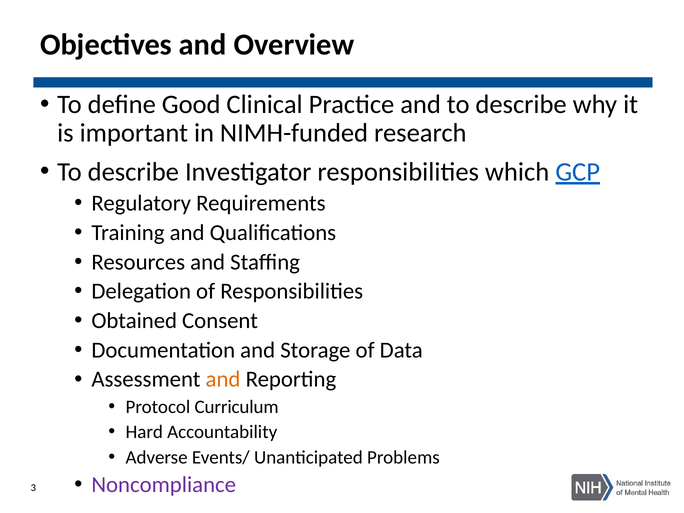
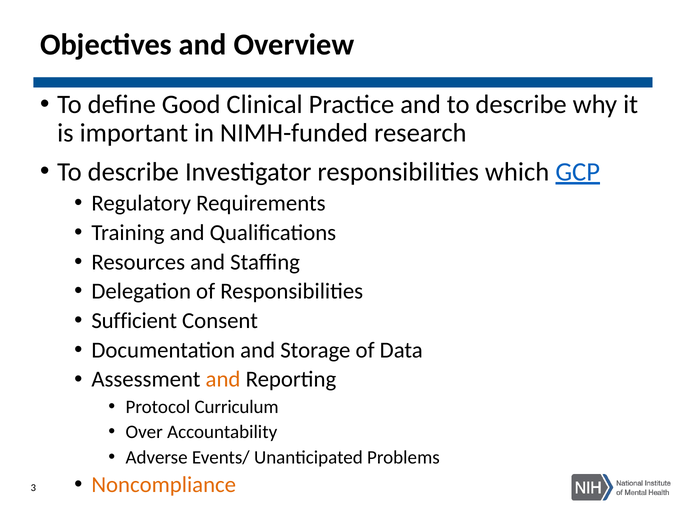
Obtained: Obtained -> Sufficient (134, 321)
Hard: Hard -> Over (144, 432)
Noncompliance colour: purple -> orange (164, 485)
